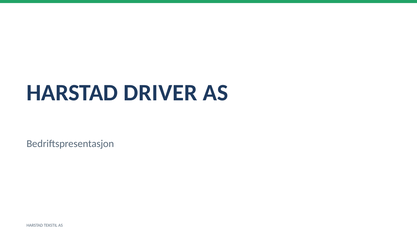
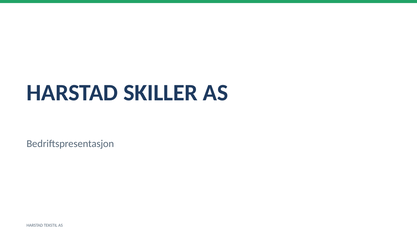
DRIVER: DRIVER -> SKILLER (161, 92)
